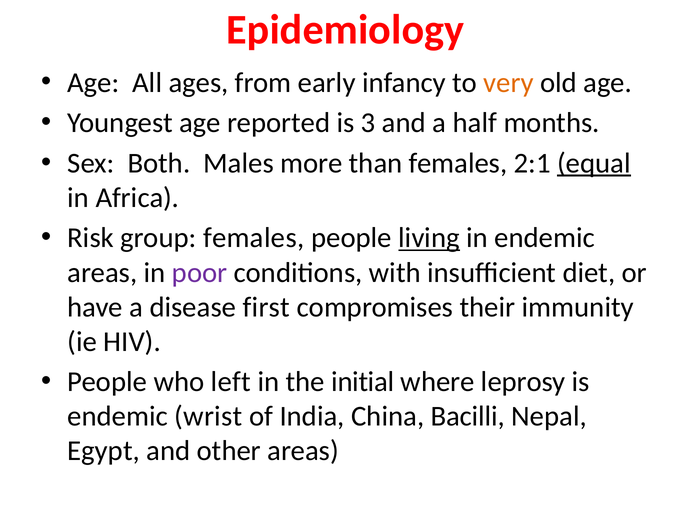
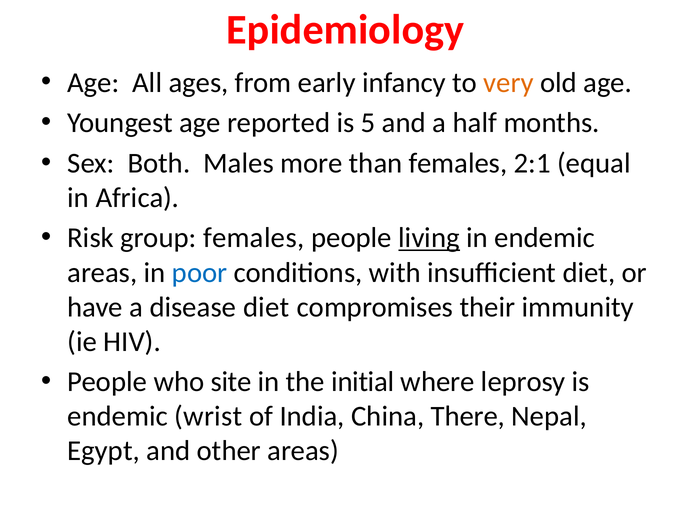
3: 3 -> 5 (368, 123)
equal underline: present -> none (594, 163)
poor colour: purple -> blue (200, 273)
disease first: first -> diet (266, 307)
left: left -> site (231, 382)
Bacilli: Bacilli -> There (468, 417)
